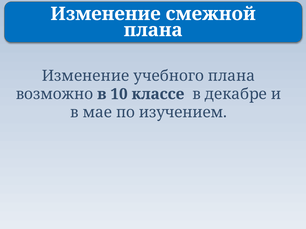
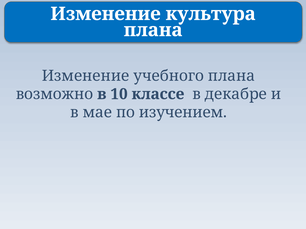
смежной: смежной -> культура (211, 14)
